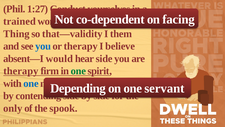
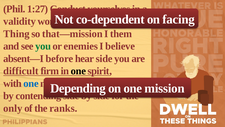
trained: trained -> validity (20, 21)
that—validity: that—validity -> that—mission (72, 34)
you colour: blue -> green (43, 46)
or therapy: therapy -> enemies (81, 46)
would: would -> before (59, 58)
therapy: therapy -> difficult (21, 71)
one colour: green -> black (78, 71)
servant: servant -> mission (164, 88)
spook: spook -> ranks (63, 108)
